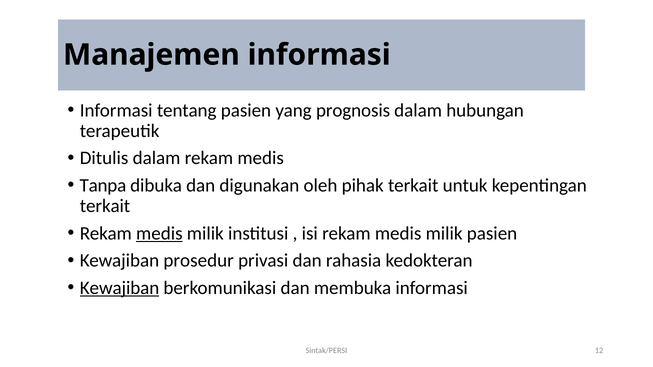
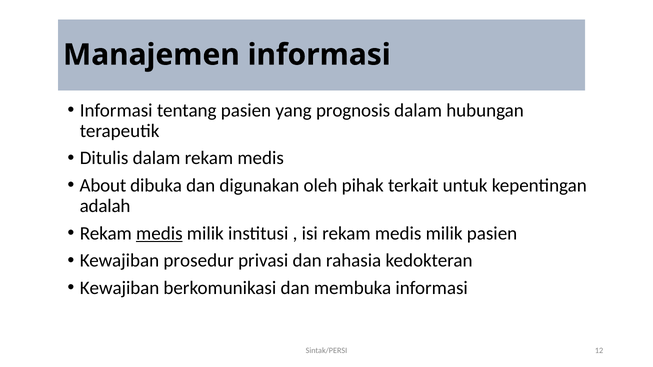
Tanpa: Tanpa -> About (103, 186)
terkait: terkait -> adalah (105, 206)
Kewajiban underline: present -> none (120, 288)
